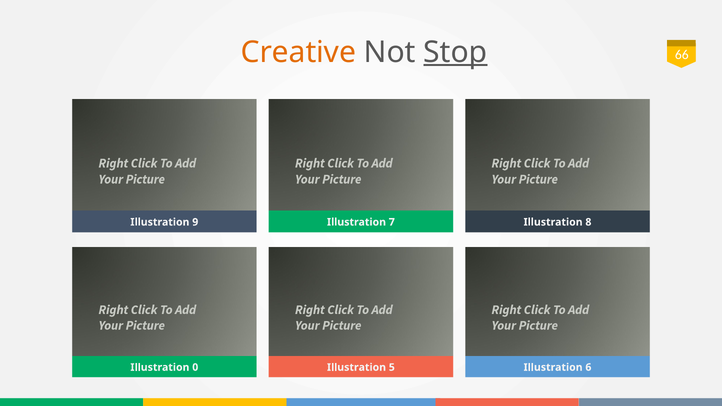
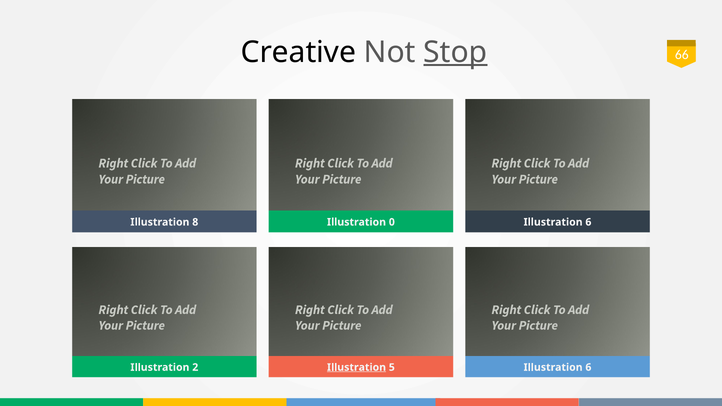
Creative colour: orange -> black (298, 52)
9: 9 -> 8 (195, 222)
7: 7 -> 0 (392, 222)
8: 8 -> 6 (588, 222)
0: 0 -> 2 (195, 367)
Illustration underline: none -> present (356, 367)
